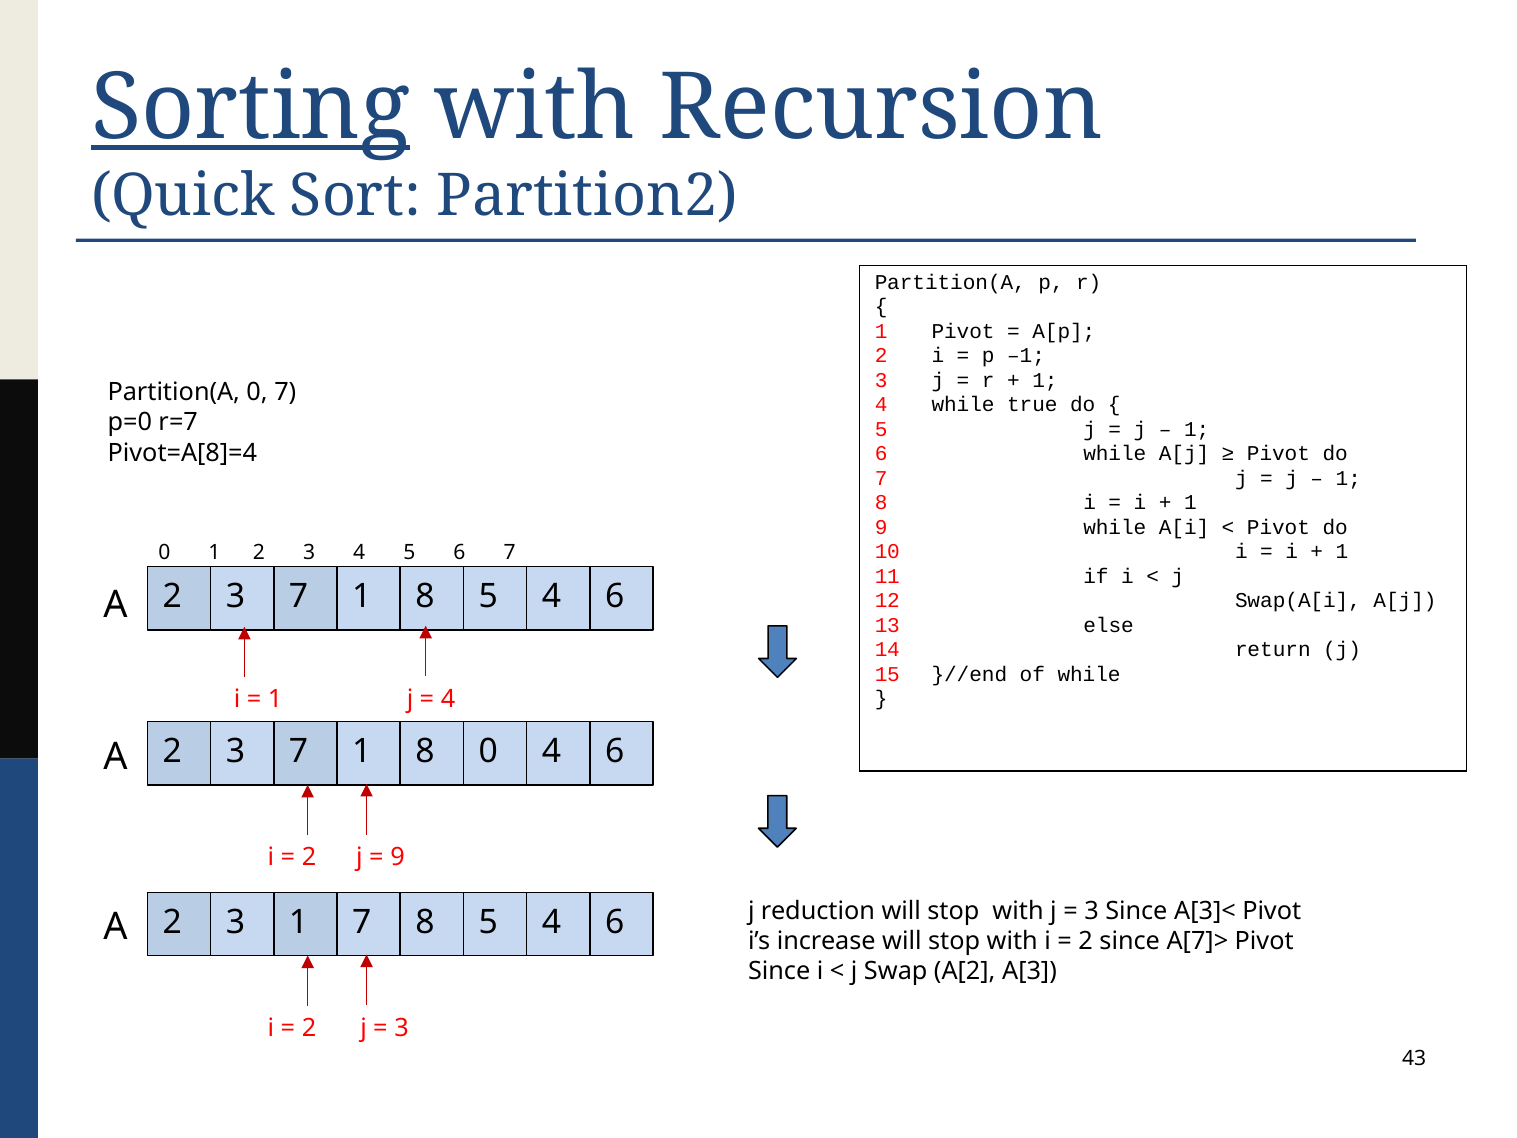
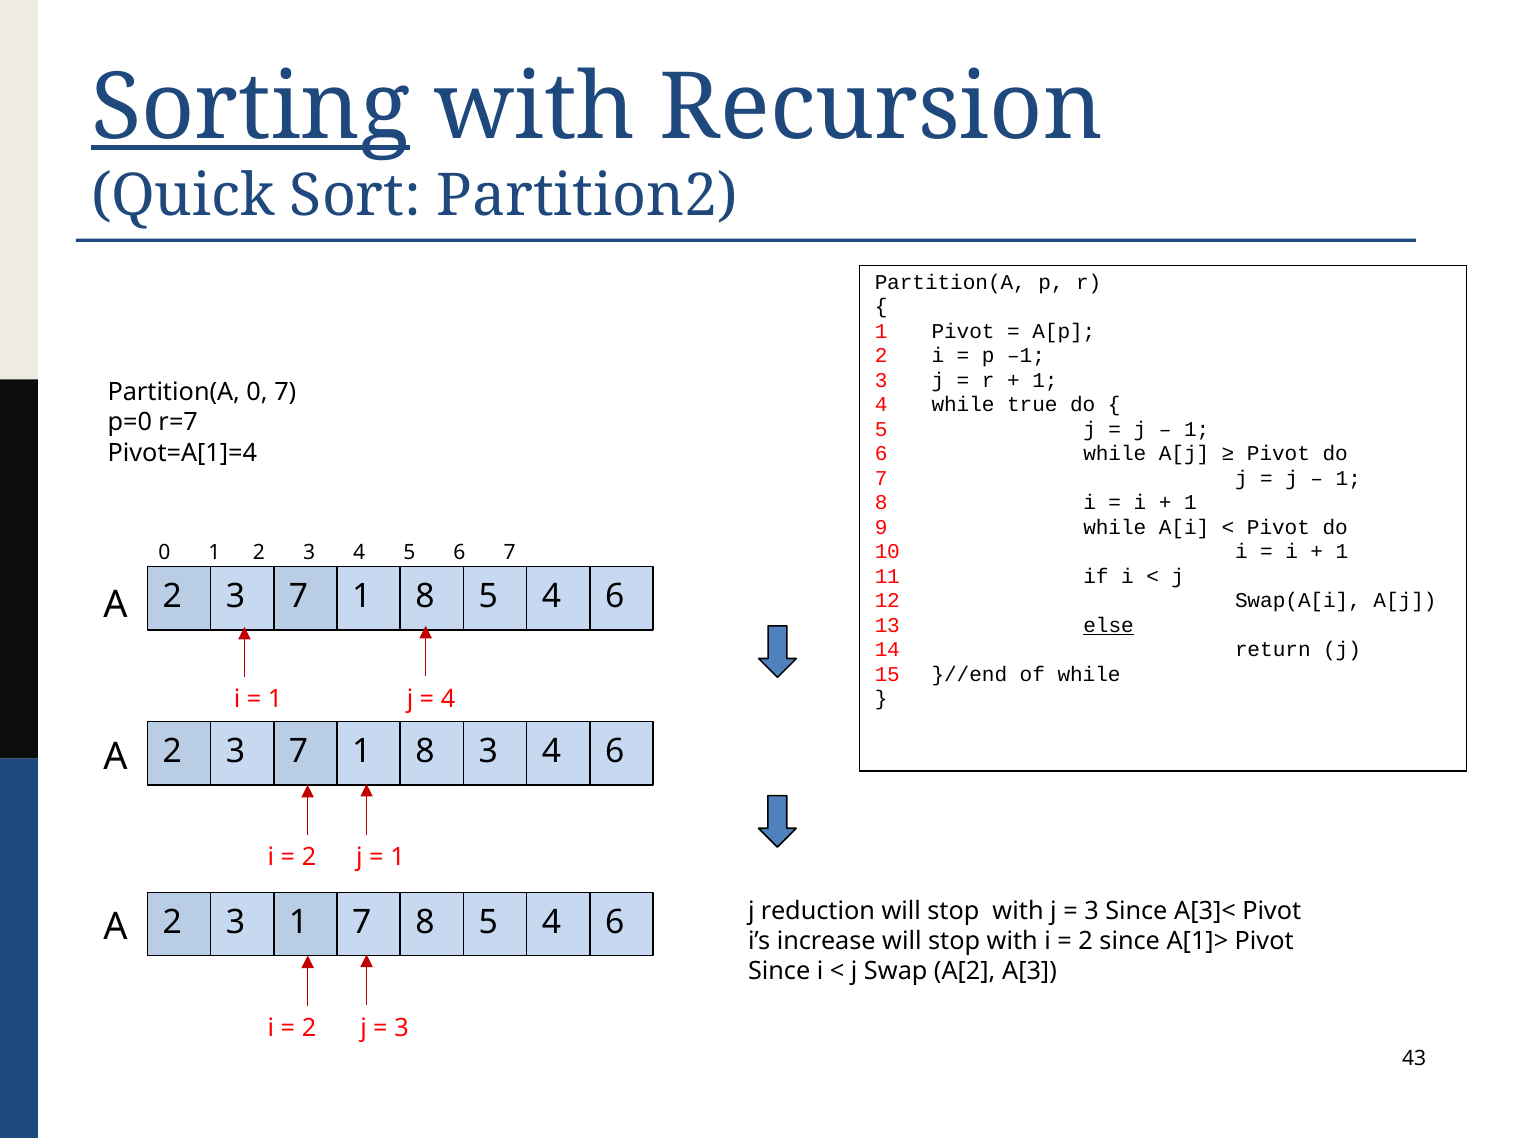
Pivot=A[8]=4: Pivot=A[8]=4 -> Pivot=A[1]=4 (182, 453)
else underline: none -> present (1109, 625)
8 0: 0 -> 3 (488, 752)
9: 9 -> 1 (398, 857)
A[7]>: A[7]> -> A[1]> (1197, 941)
